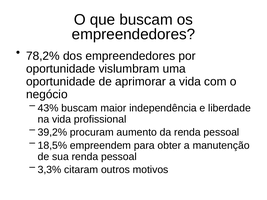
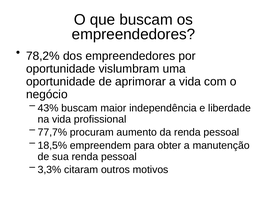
39,2%: 39,2% -> 77,7% (52, 132)
